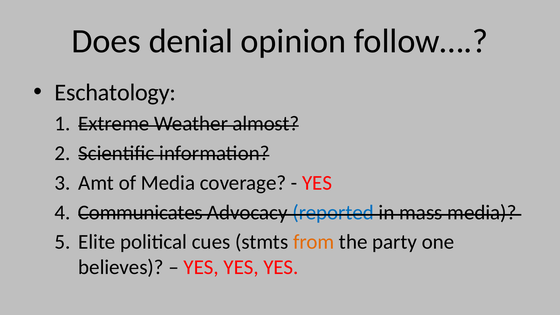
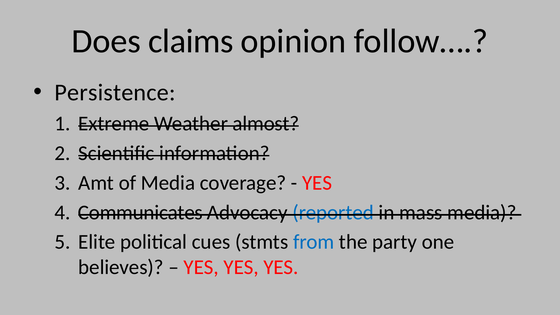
denial: denial -> claims (191, 41)
Eschatology: Eschatology -> Persistence (115, 92)
from colour: orange -> blue (314, 242)
